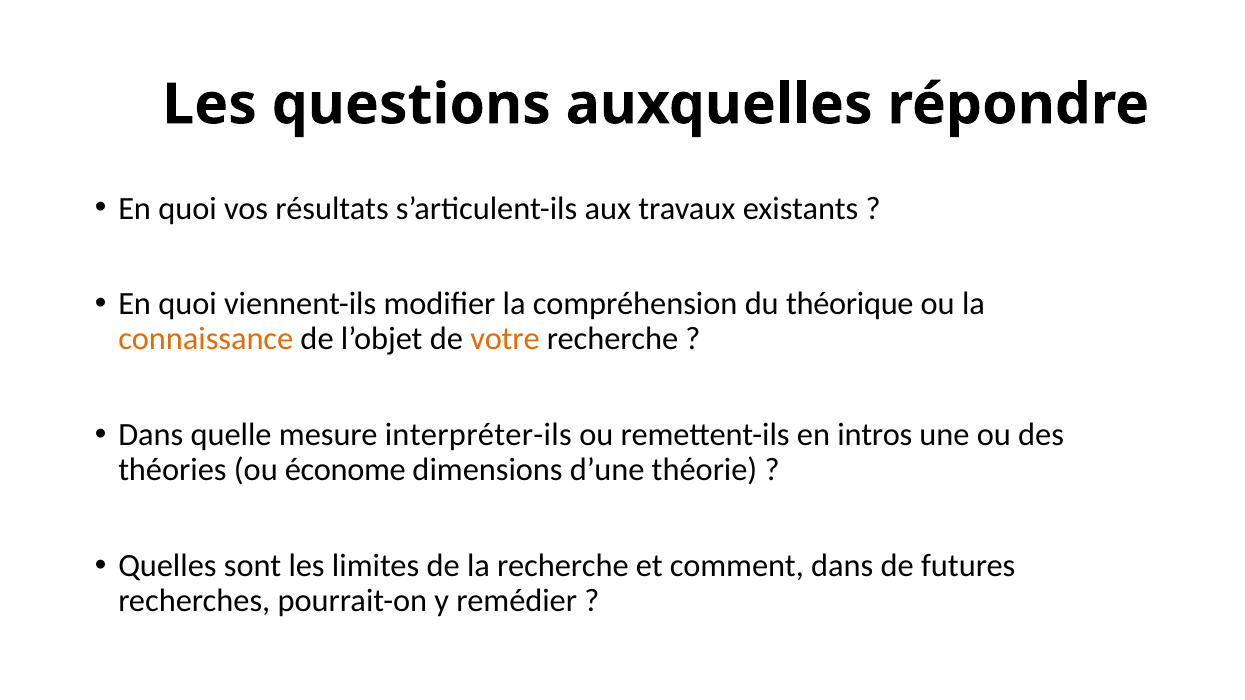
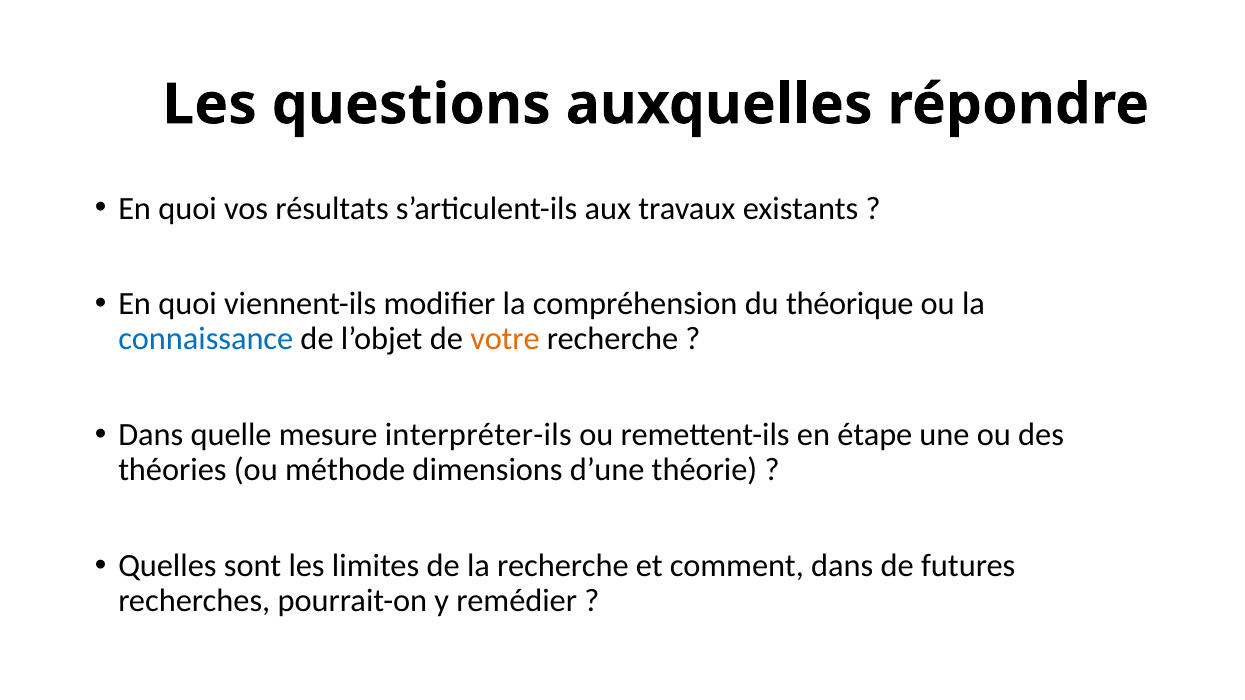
connaissance colour: orange -> blue (206, 339)
intros: intros -> étape (875, 435)
économe: économe -> méthode (345, 470)
